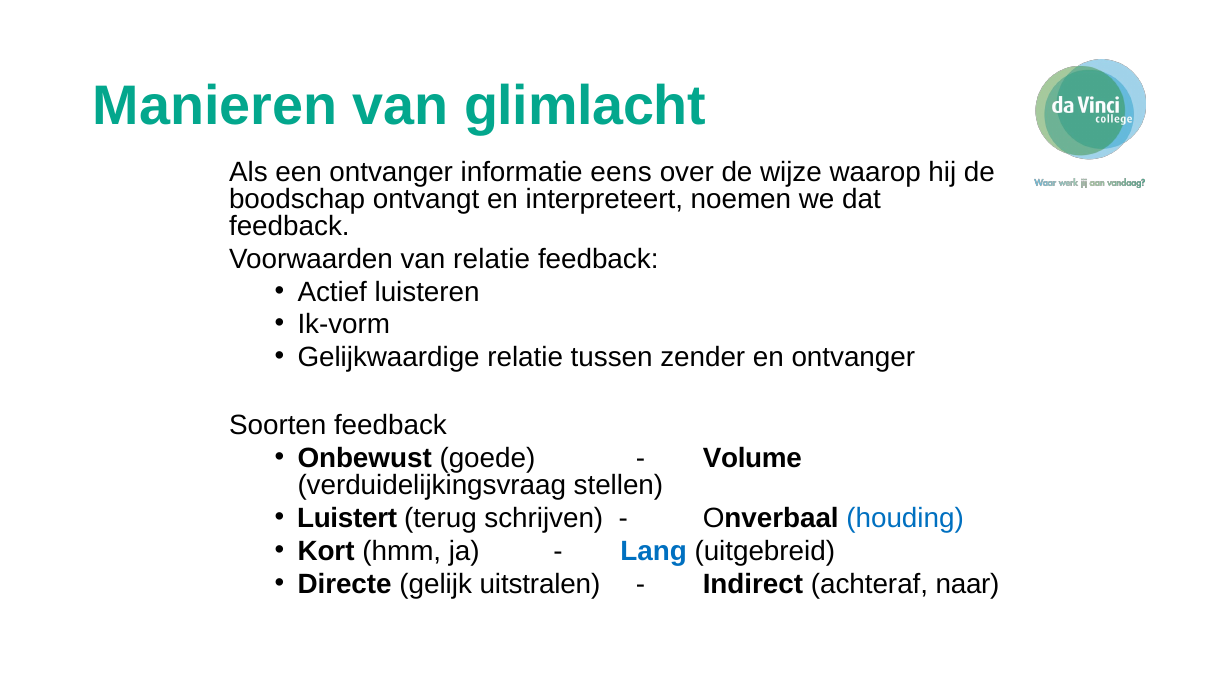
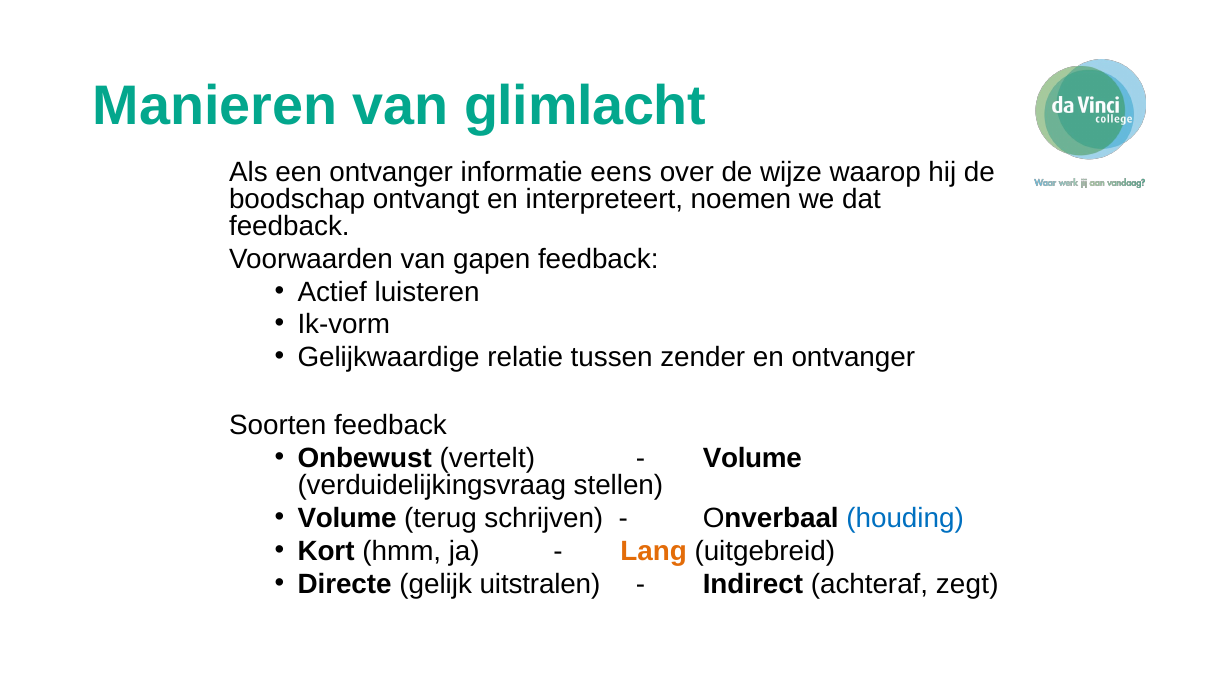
van relatie: relatie -> gapen (492, 259)
goede: goede -> vertelt (487, 459)
Luistert: Luistert -> Volume (347, 518)
Lang colour: blue -> orange (654, 551)
naar: naar -> zegt (967, 584)
